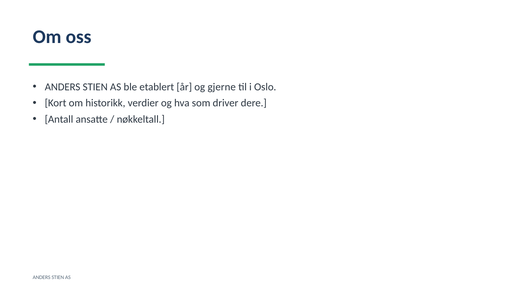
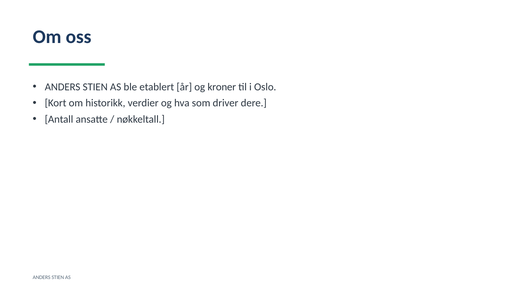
gjerne: gjerne -> kroner (222, 87)
